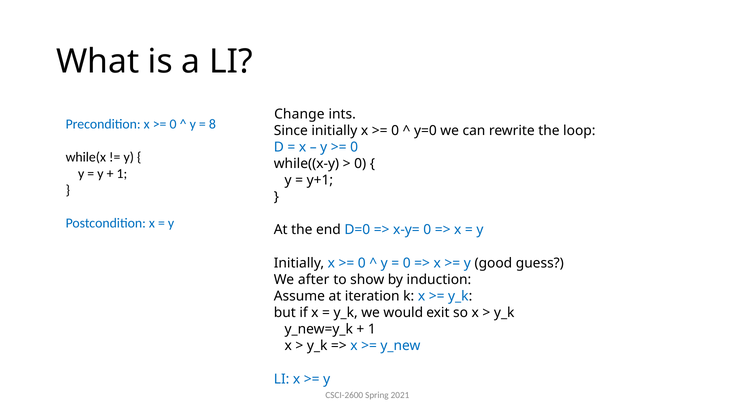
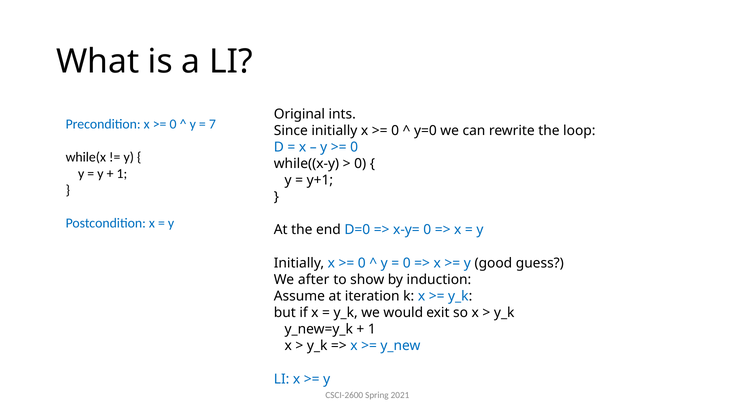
Change: Change -> Original (299, 114)
8: 8 -> 7 (212, 124)
